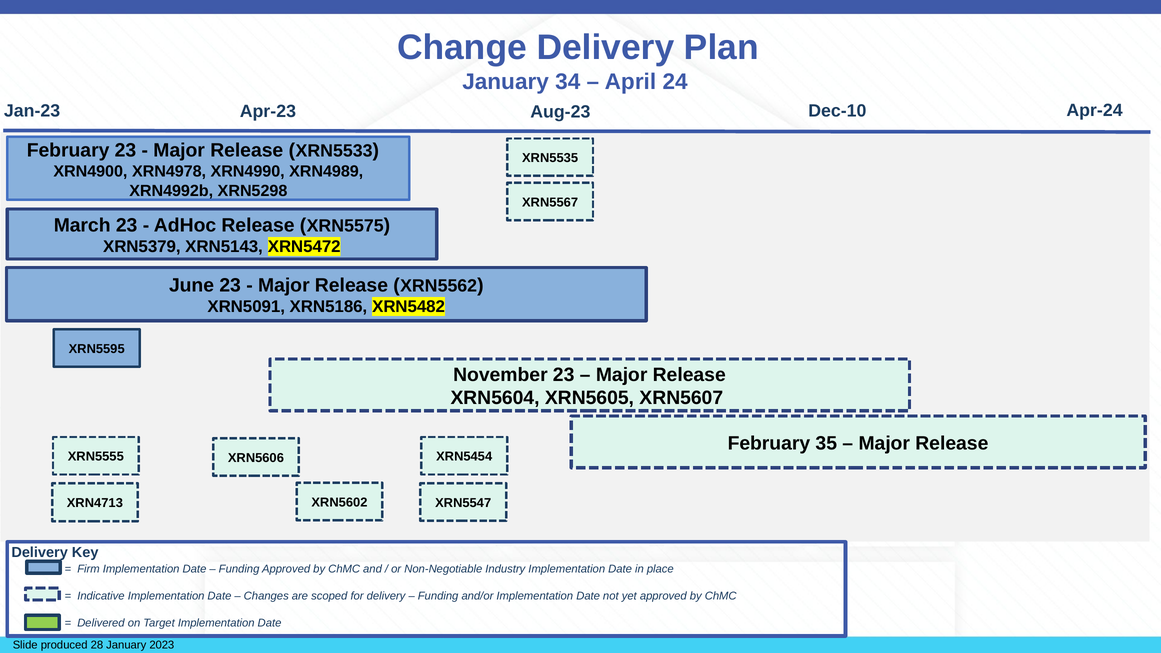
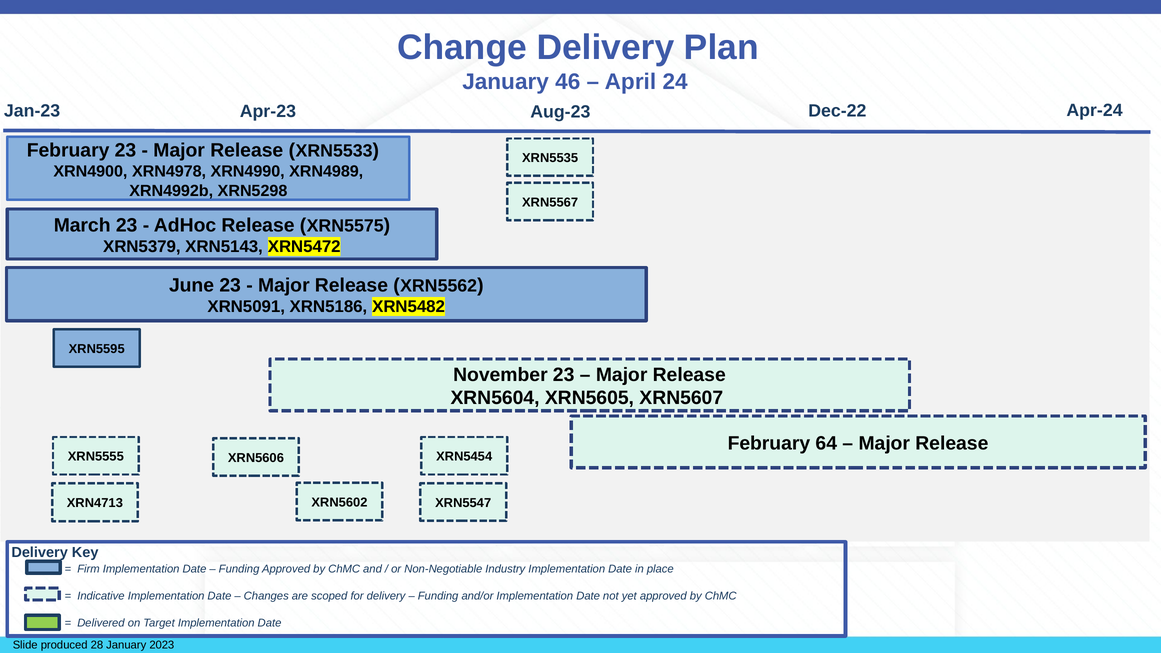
34: 34 -> 46 (568, 82)
Dec-10: Dec-10 -> Dec-22 (837, 111)
35: 35 -> 64 (826, 443)
